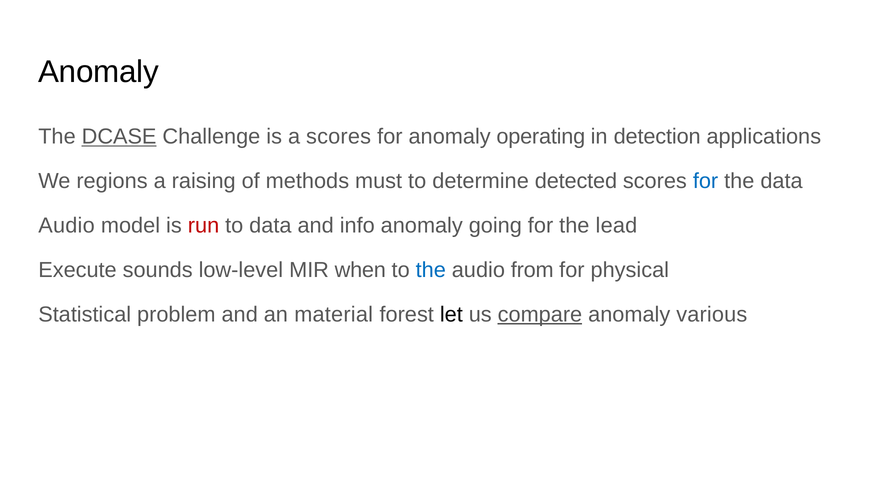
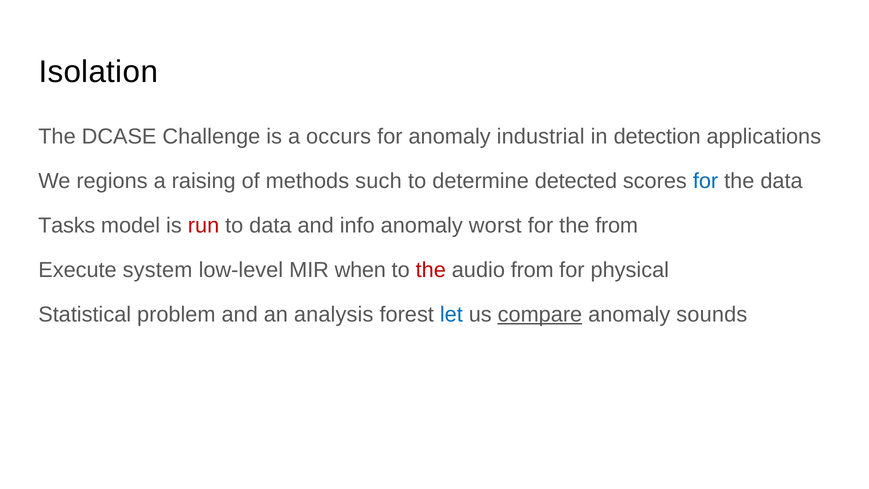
Anomaly: Anomaly -> Isolation (98, 72)
DCASE underline: present -> none (119, 137)
a scores: scores -> occurs (339, 137)
operating: operating -> industrial (541, 137)
must: must -> such (378, 181)
Audio: Audio -> Tasks (67, 226)
going: going -> worst (495, 226)
the lead: lead -> from (617, 226)
sounds: sounds -> system (158, 270)
the colour: blue -> red (431, 270)
material: material -> analysis (334, 314)
let colour: black -> blue (451, 314)
various: various -> sounds (712, 314)
